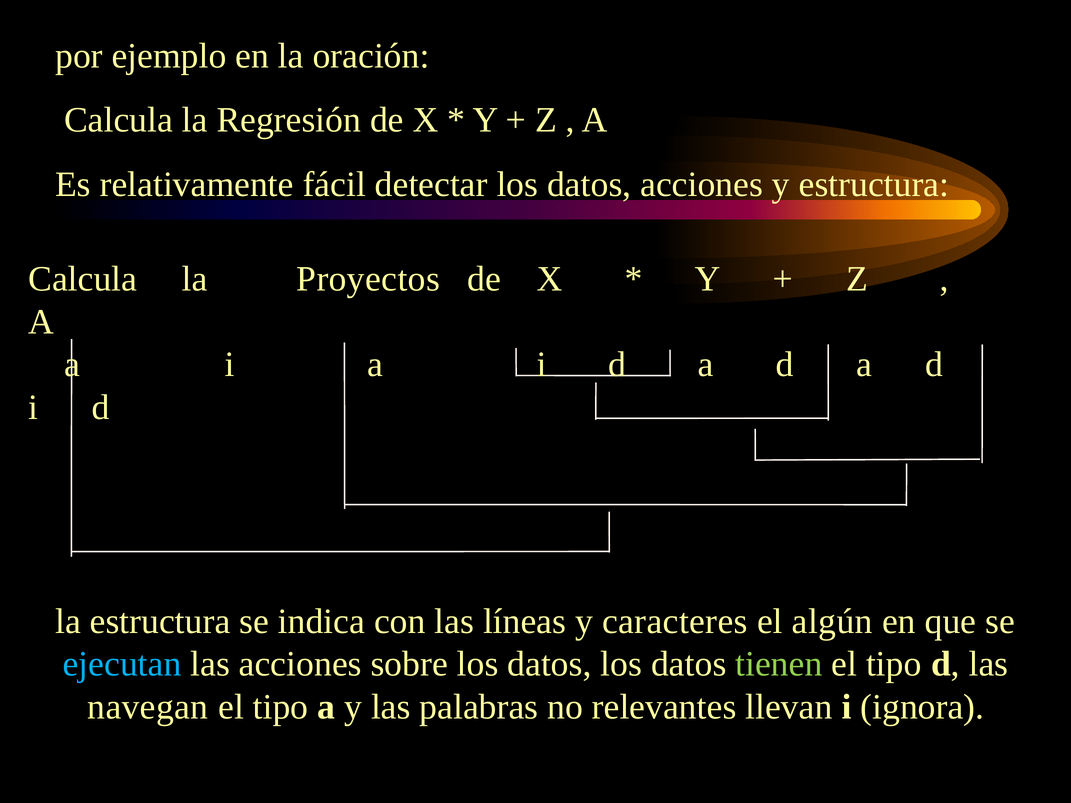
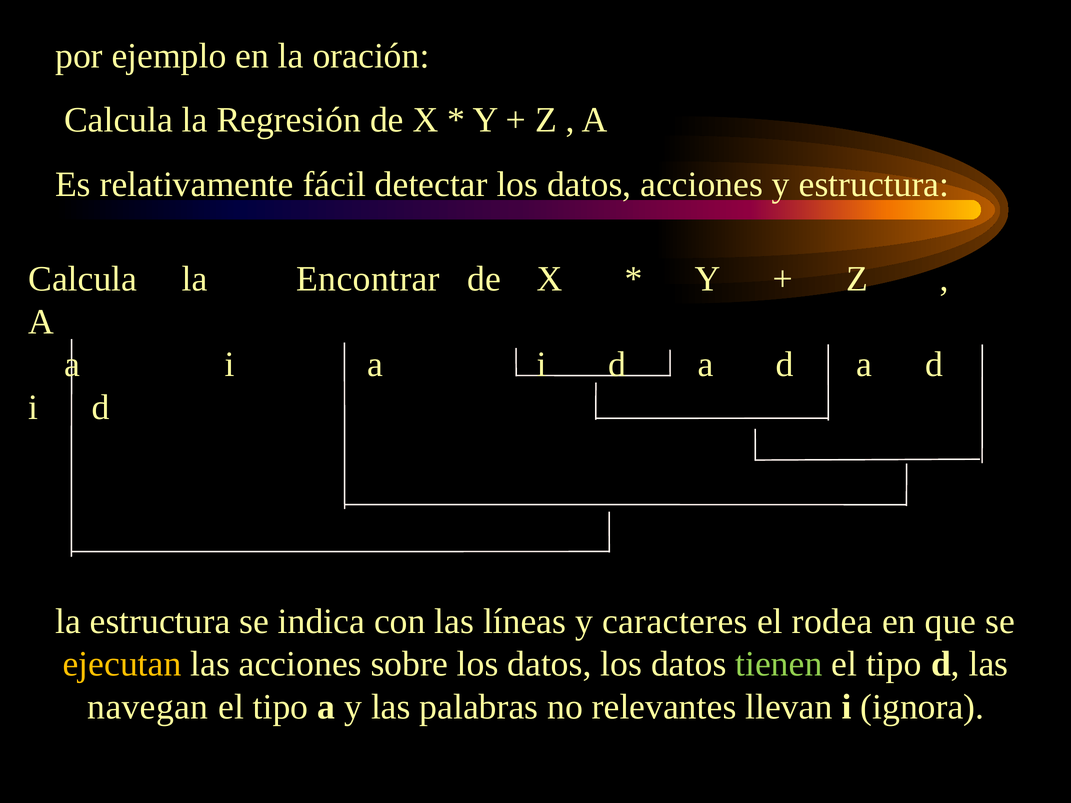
Proyectos: Proyectos -> Encontrar (368, 279)
algún: algún -> rodea (832, 622)
ejecutan colour: light blue -> yellow (122, 664)
